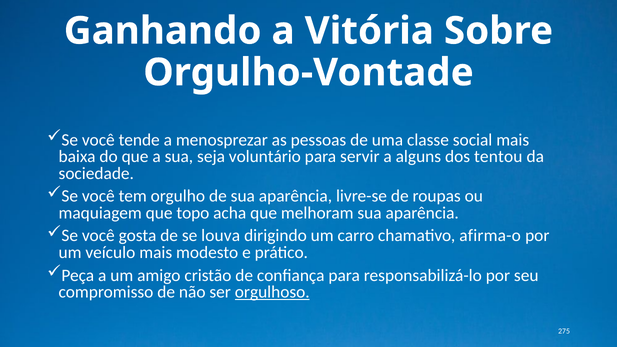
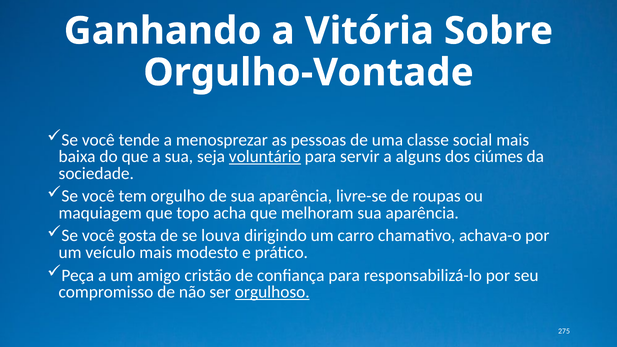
voluntário underline: none -> present (265, 157)
tentou: tentou -> ciúmes (498, 157)
afirma-o: afirma-o -> achava-o (490, 236)
